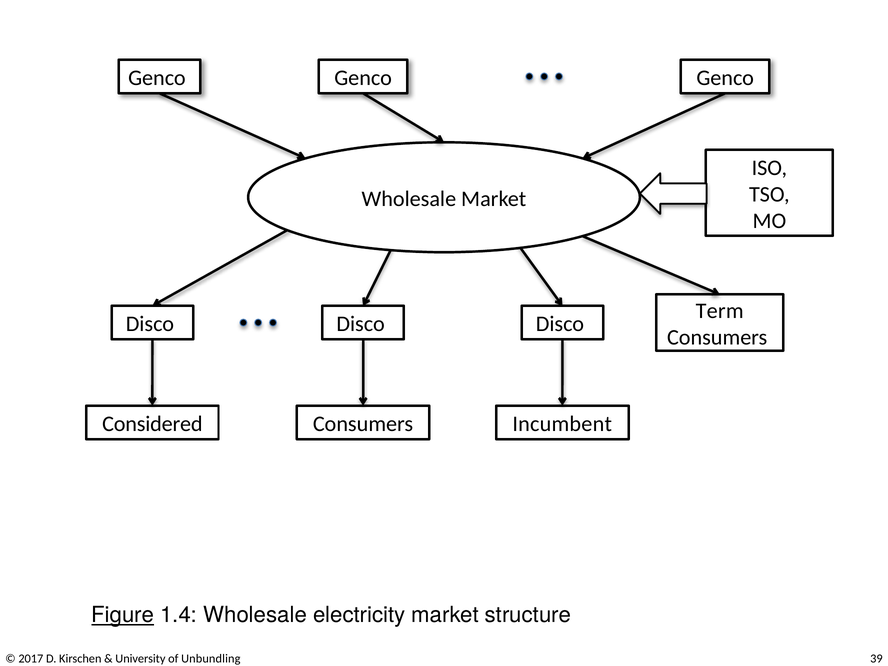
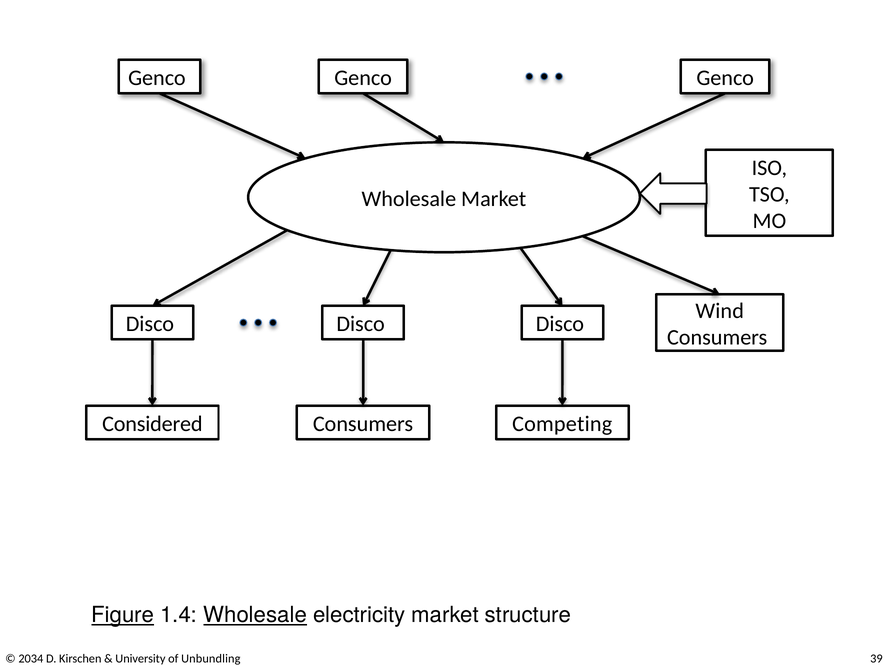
Term: Term -> Wind (720, 311)
Incumbent: Incumbent -> Competing (562, 424)
Wholesale underline: none -> present (255, 615)
2017: 2017 -> 2034 (31, 659)
